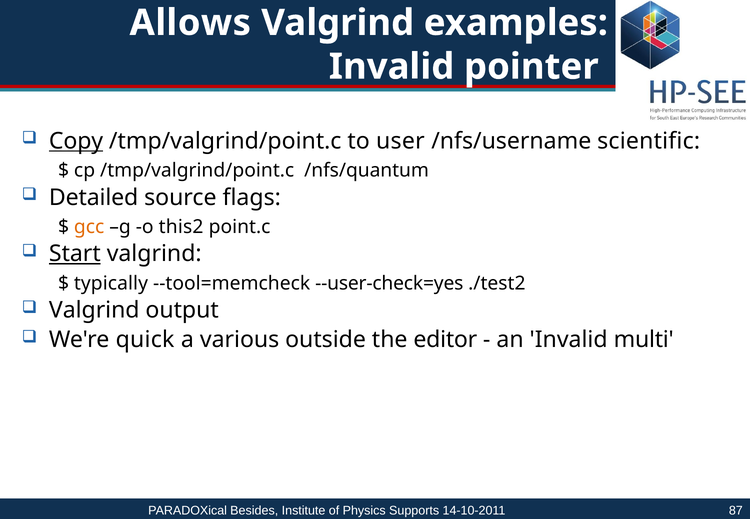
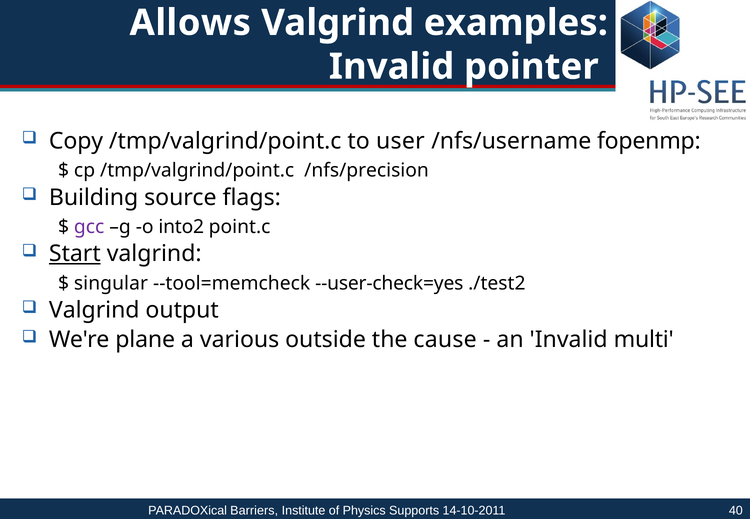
Copy underline: present -> none (76, 141)
scientific: scientific -> fopenmp (649, 141)
/nfs/quantum: /nfs/quantum -> /nfs/precision (367, 170)
Detailed: Detailed -> Building (94, 198)
gcc colour: orange -> purple (89, 227)
this2: this2 -> into2 (181, 227)
typically: typically -> singular (111, 283)
quick: quick -> plane (145, 340)
editor: editor -> cause (445, 340)
Besides: Besides -> Barriers (254, 511)
87: 87 -> 40 (736, 511)
